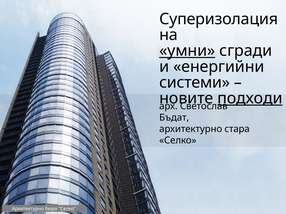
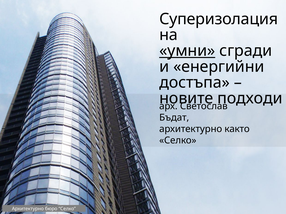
системи: системи -> достъпа (195, 83)
подходи underline: present -> none (250, 99)
стара: стара -> както (237, 129)
